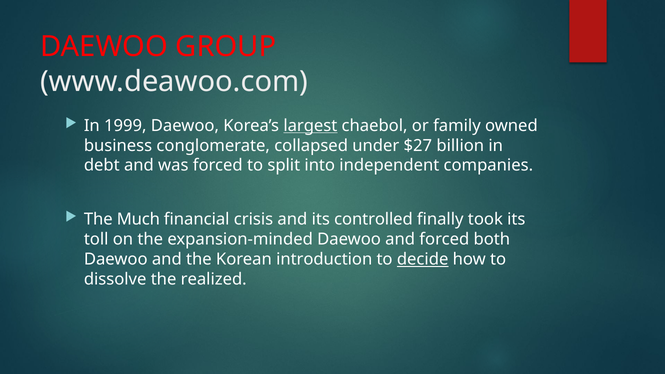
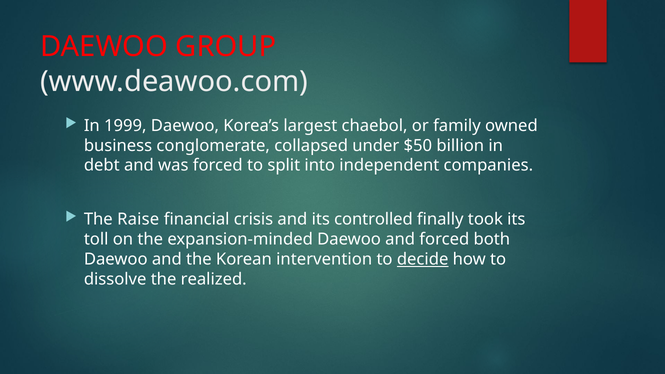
largest underline: present -> none (310, 126)
$27: $27 -> $50 (418, 146)
Much: Much -> Raise (138, 219)
introduction: introduction -> intervention (324, 259)
